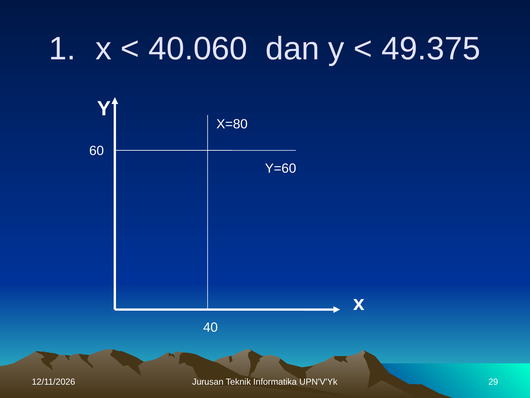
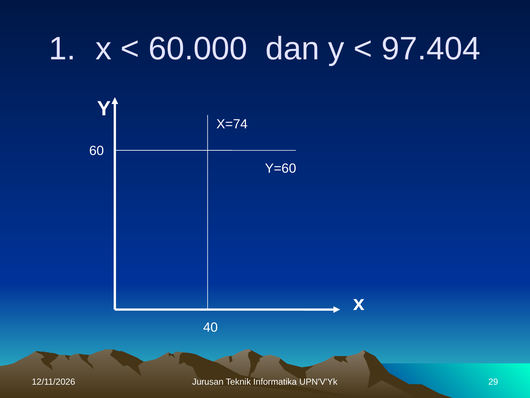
40.060: 40.060 -> 60.000 (198, 49)
49.375: 49.375 -> 97.404 (431, 49)
X=80: X=80 -> X=74 (232, 124)
